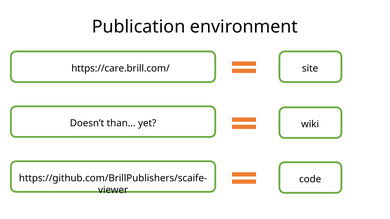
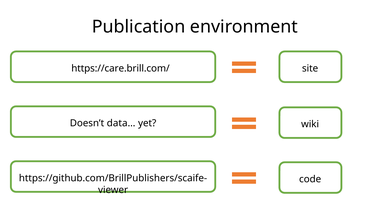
than…: than… -> data… (121, 123)
